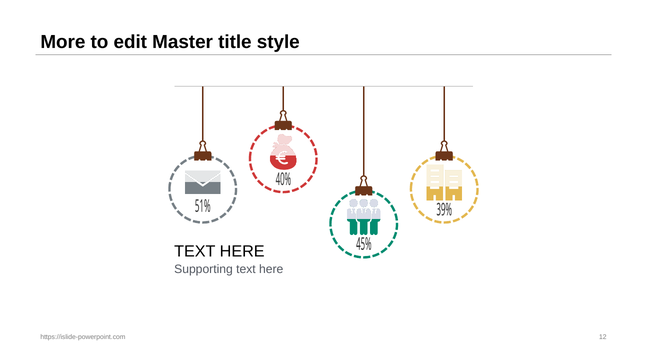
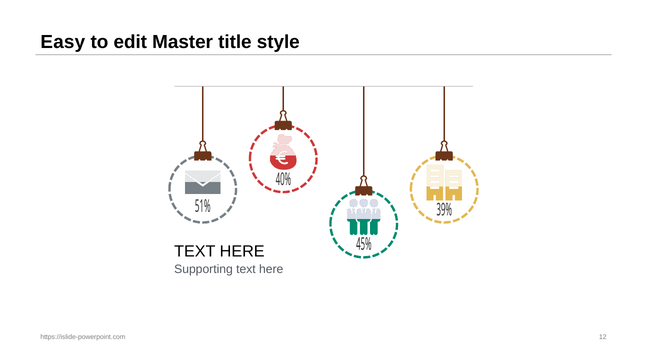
More: More -> Easy (63, 42)
